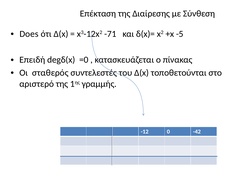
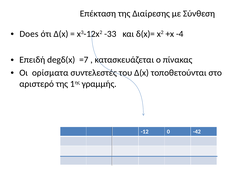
-71: -71 -> -33 (110, 34)
-5: -5 -> -4 (180, 34)
=0: =0 -> =7 (84, 60)
σταθερός: σταθερός -> ορίσματα (50, 73)
